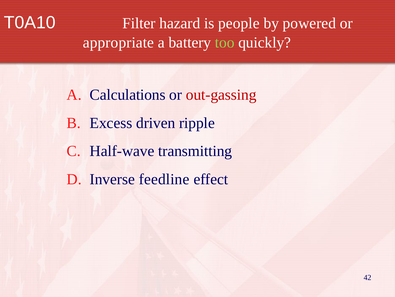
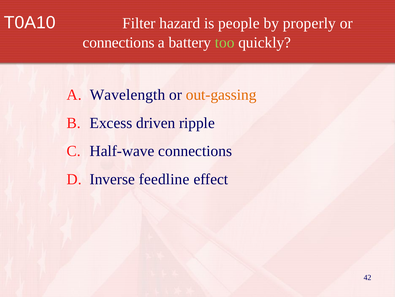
powered: powered -> properly (309, 23)
appropriate: appropriate -> connections (119, 43)
Calculations: Calculations -> Wavelength (128, 95)
out-gassing colour: red -> orange (221, 95)
Half-wave transmitting: transmitting -> connections (195, 151)
